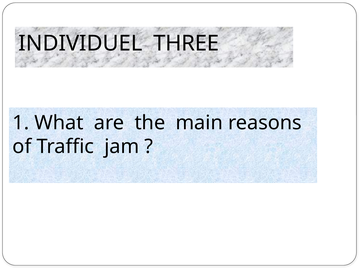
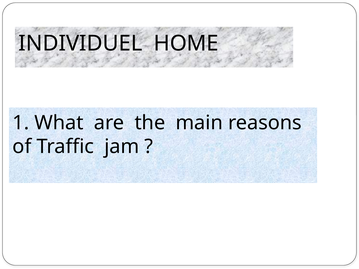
THREE: THREE -> HOME (186, 43)
